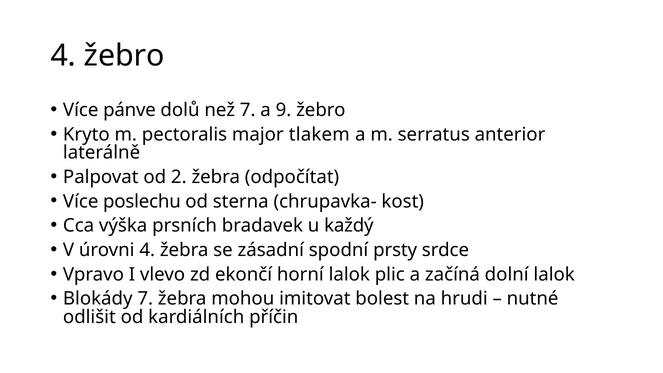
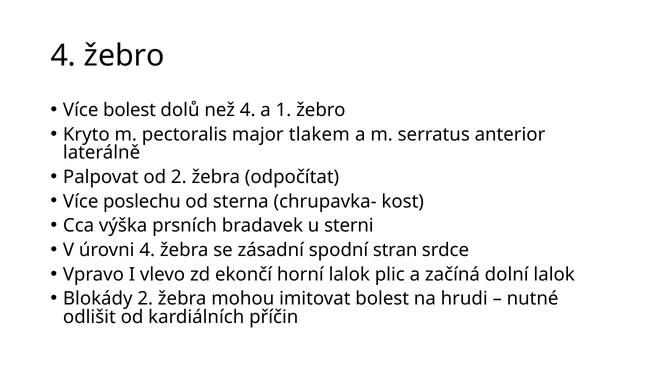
Více pánve: pánve -> bolest (130, 110)
než 7: 7 -> 4 (248, 110)
9: 9 -> 1 (283, 110)
každý: každý -> sterni (349, 226)
prsty: prsty -> stran (395, 250)
Blokády 7: 7 -> 2 (145, 299)
